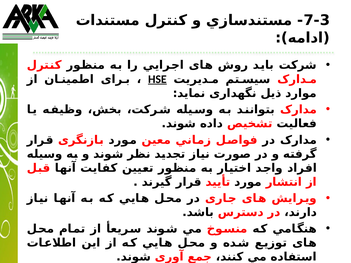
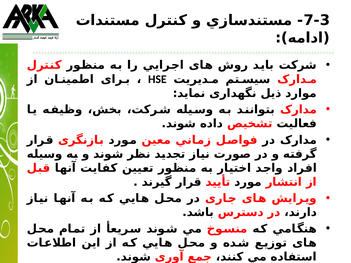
HSE underline: present -> none (157, 79)
